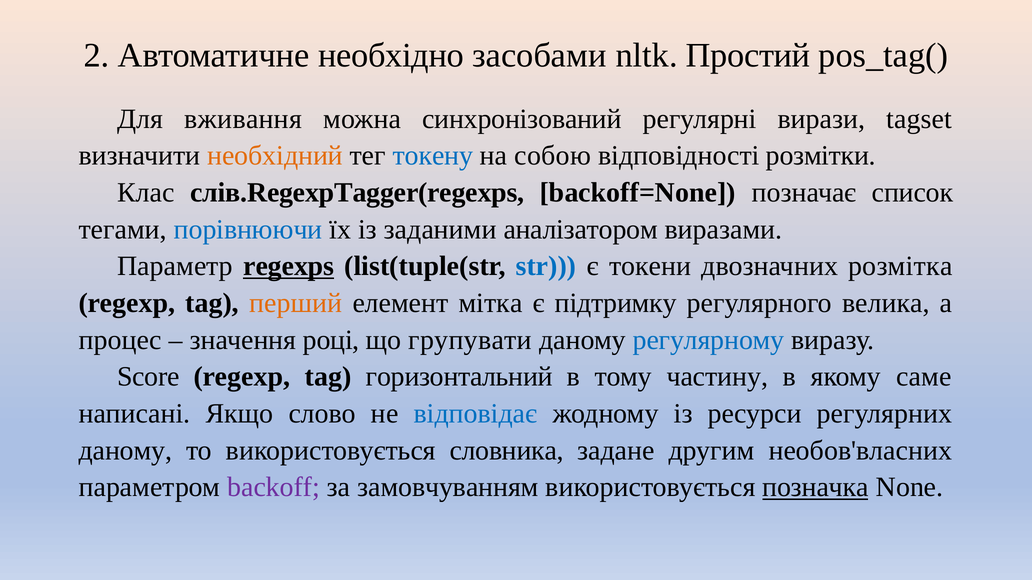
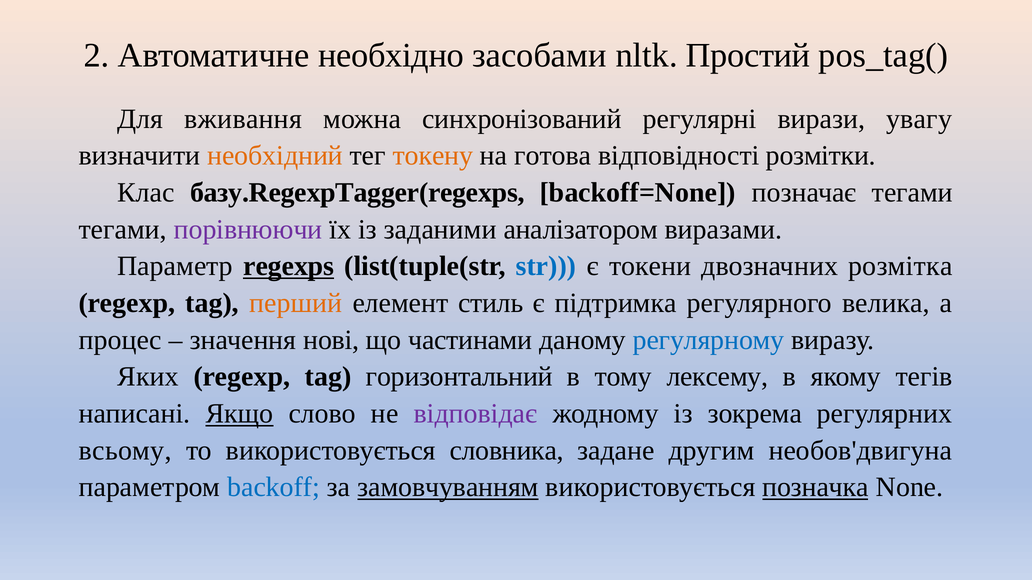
tagset: tagset -> увагу (919, 119)
токену colour: blue -> orange (433, 156)
собою: собою -> готова (553, 156)
слів.RegexpTagger(regexps: слів.RegexpTagger(regexps -> базу.RegexpTagger(regexps (357, 193)
позначає список: список -> тегами (912, 193)
порівнюючи colour: blue -> purple (248, 230)
мітка: мітка -> стиль (491, 303)
підтримку: підтримку -> підтримка (616, 303)
році: році -> нові (331, 340)
групувати: групувати -> частинами (470, 340)
Score: Score -> Яких (148, 377)
частину: частину -> лексему (717, 377)
саме: саме -> тегів (924, 377)
Якщо underline: none -> present (240, 414)
відповідає colour: blue -> purple (475, 414)
ресурси: ресурси -> зокрема (755, 414)
даному: даному -> всьому (125, 451)
необов'власних: необов'власних -> необов'двигуна (860, 451)
backoff colour: purple -> blue (274, 488)
замовчуванням underline: none -> present (448, 488)
